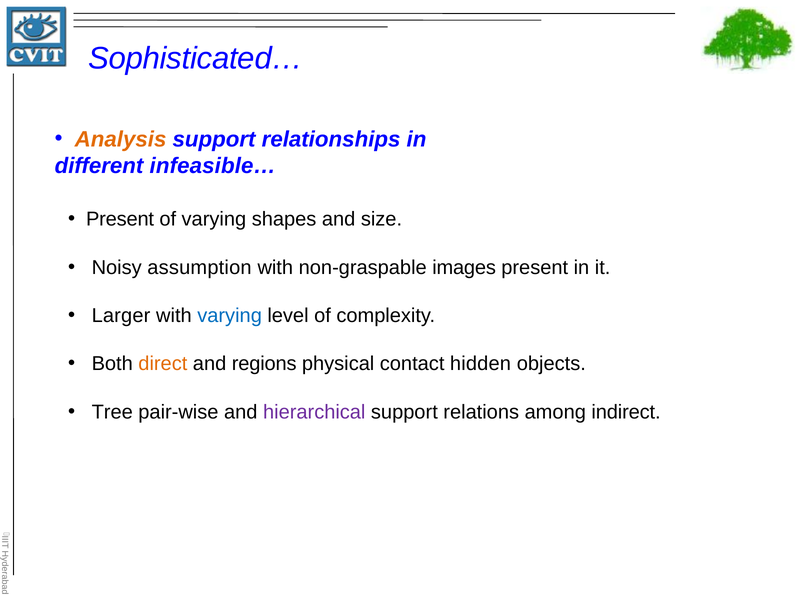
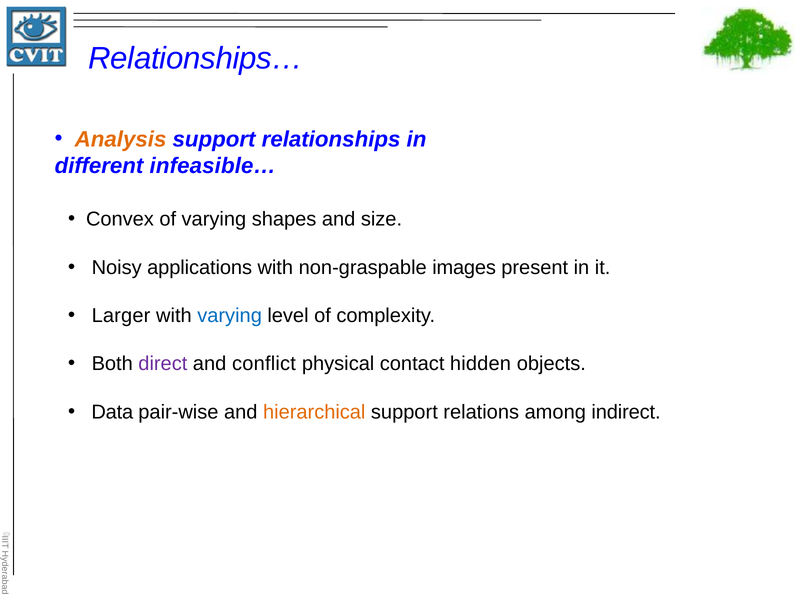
Sophisticated…: Sophisticated… -> Relationships… (195, 58)
Present: Present -> Convex (120, 219)
assumption: assumption -> applications (200, 267)
direct colour: orange -> purple (163, 364)
regions: regions -> conflict (264, 364)
Tree: Tree -> Data (112, 412)
hierarchical colour: purple -> orange (314, 412)
